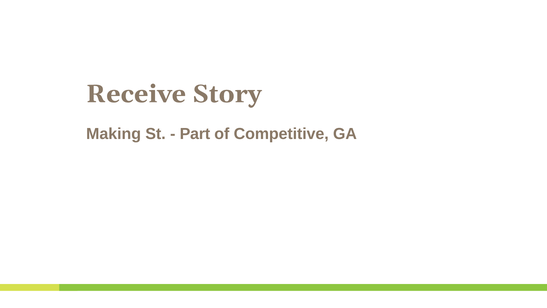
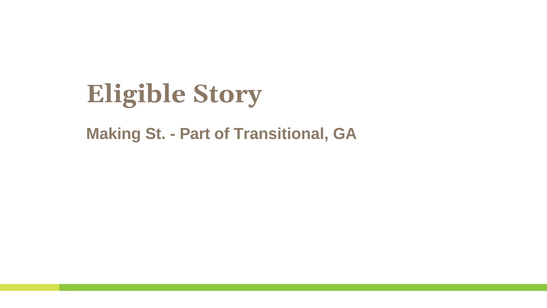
Receive: Receive -> Eligible (136, 94)
Competitive: Competitive -> Transitional (281, 134)
